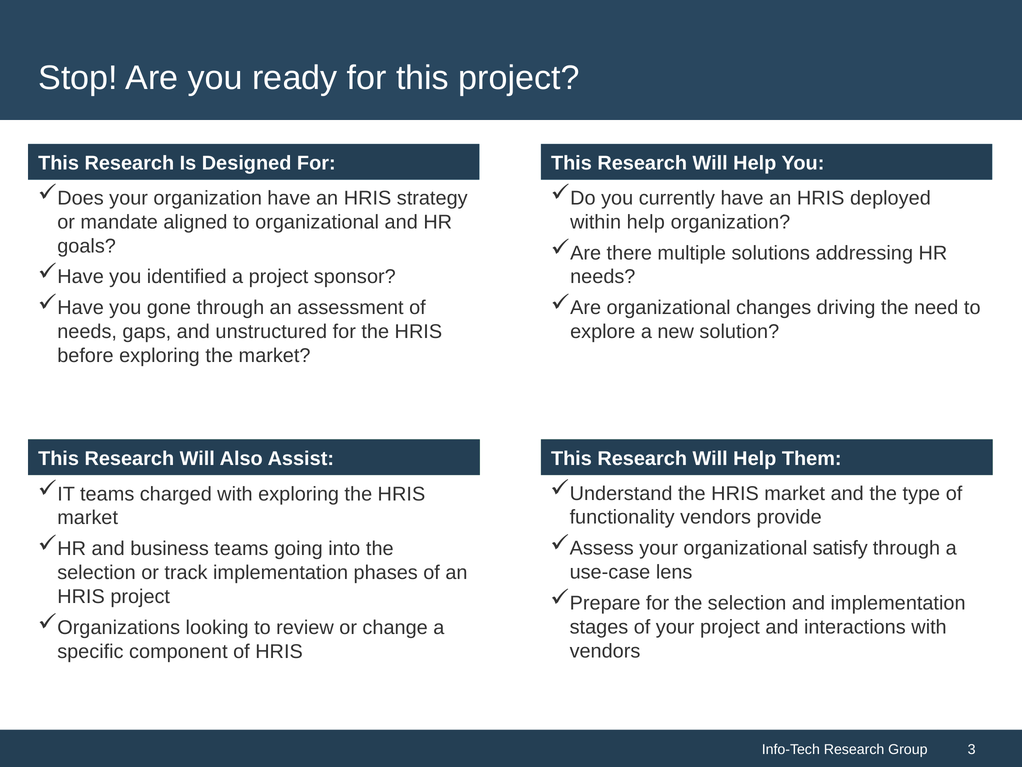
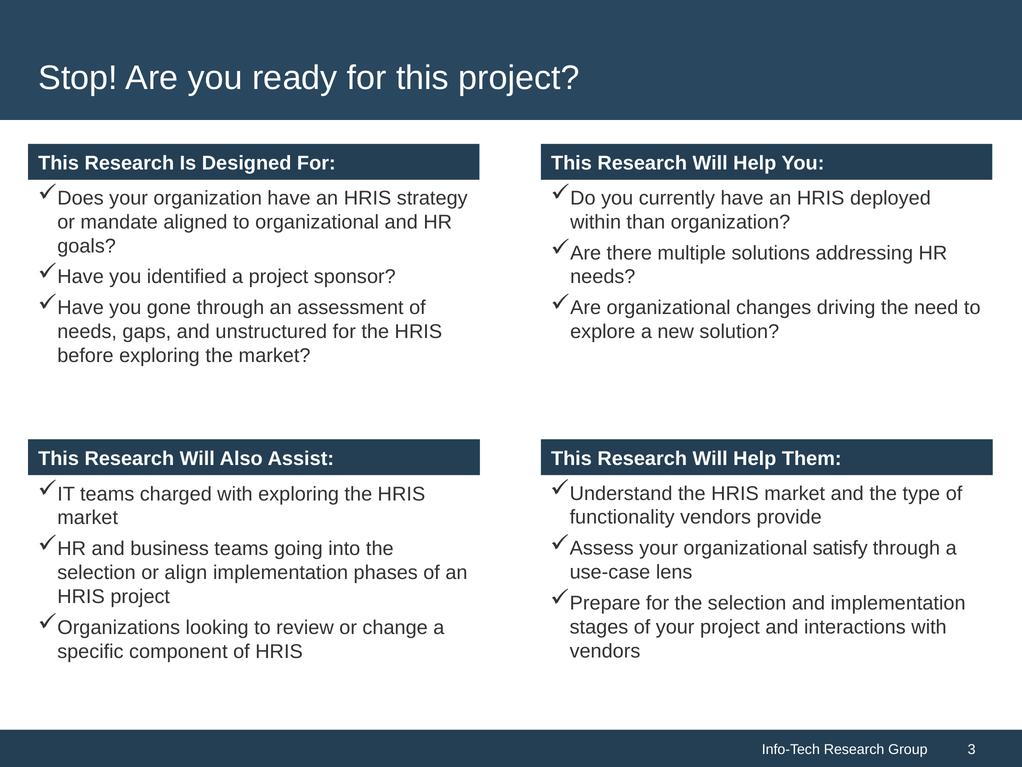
within help: help -> than (646, 222)
track: track -> align (186, 572)
